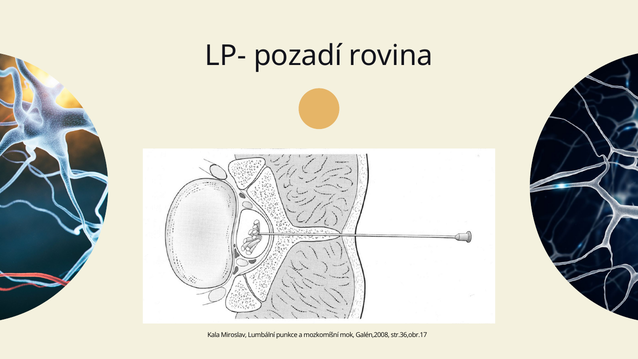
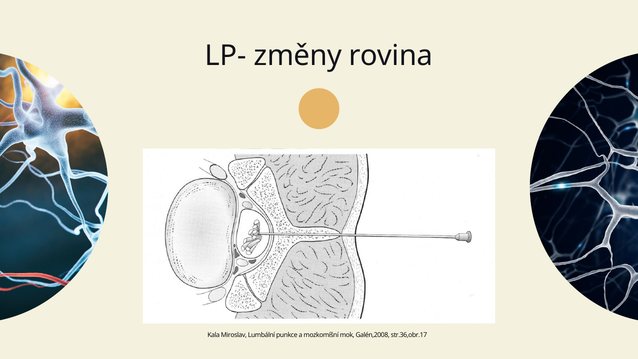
pozadí: pozadí -> změny (298, 56)
